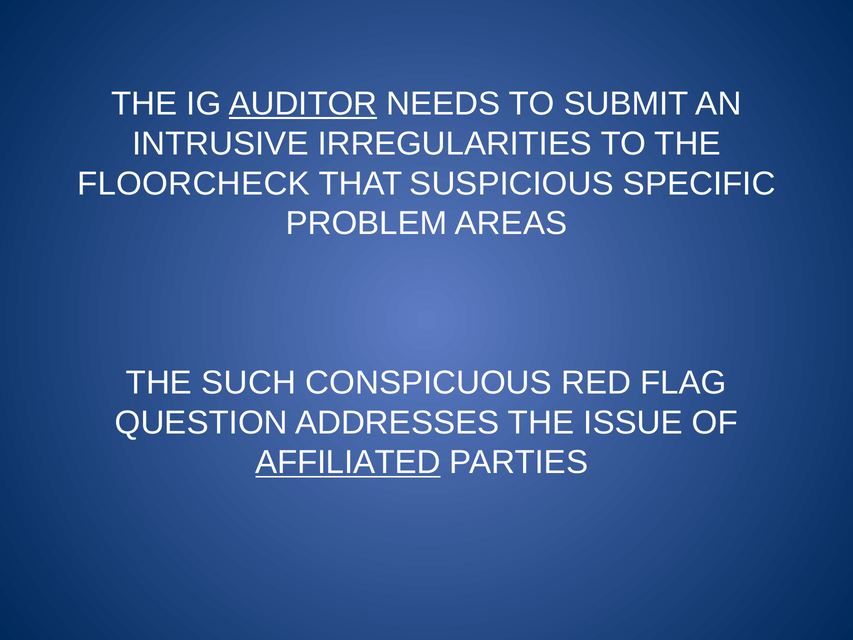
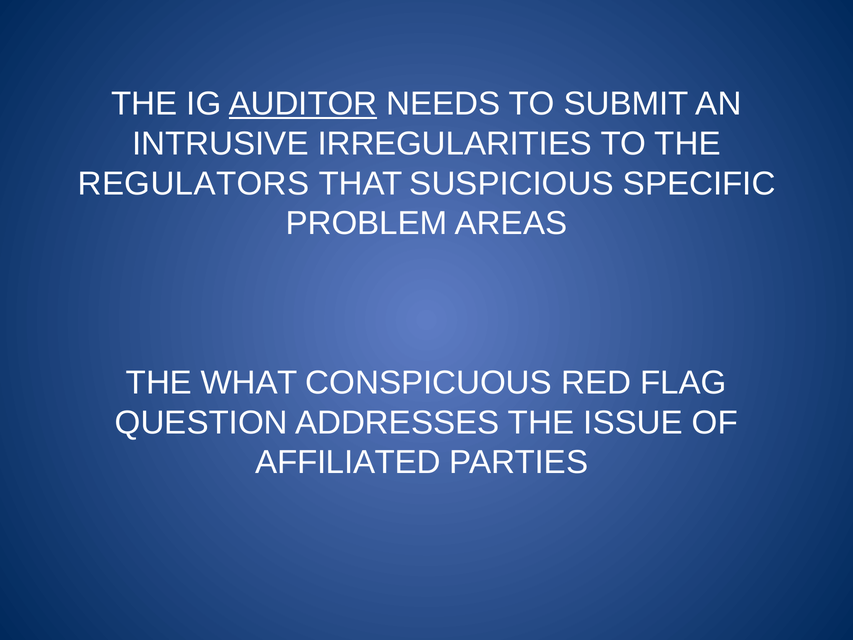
FLOORCHECK: FLOORCHECK -> REGULATORS (193, 183)
SUCH: SUCH -> WHAT (249, 383)
AFFILIATED underline: present -> none (348, 462)
